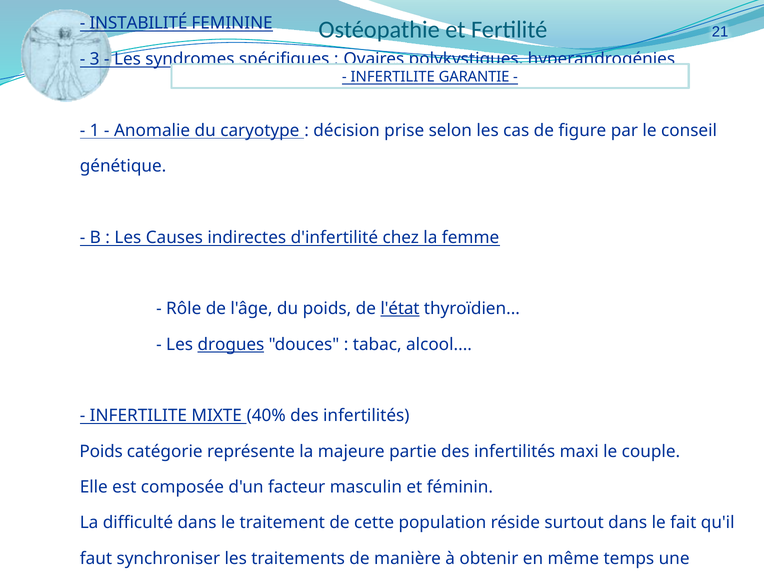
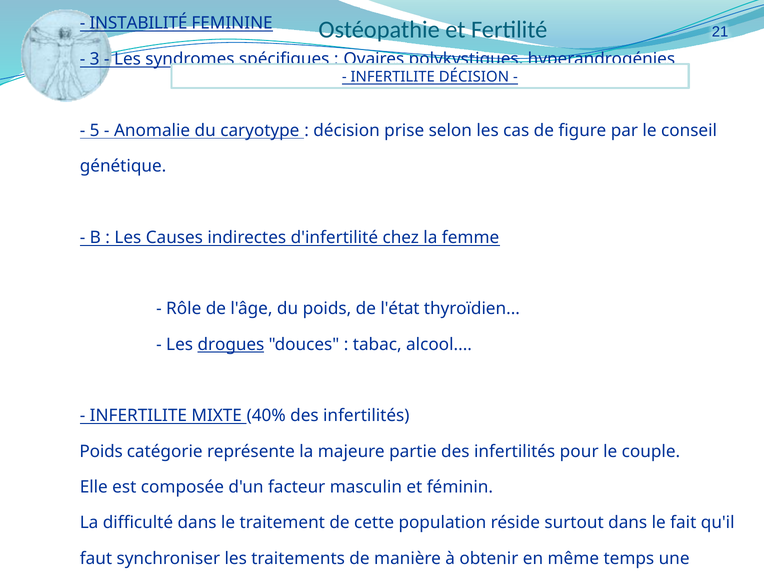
INFERTILITE GARANTIE: GARANTIE -> DÉCISION (474, 77)
1: 1 -> 5 (95, 130)
l'état underline: present -> none (400, 309)
maxi: maxi -> pour (579, 451)
